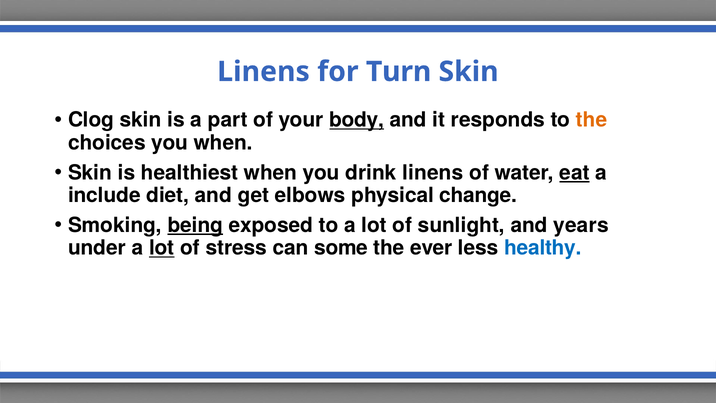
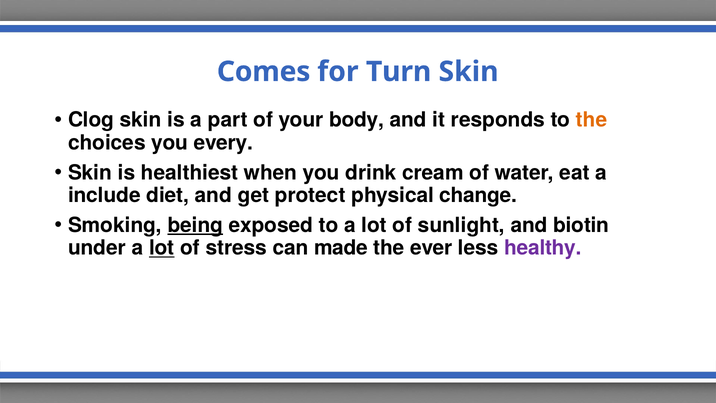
Linens: Linens -> Comes (264, 72)
body underline: present -> none (357, 120)
you when: when -> every (223, 143)
drink linens: linens -> cream (433, 173)
eat underline: present -> none (575, 173)
elbows: elbows -> protect (310, 195)
years: years -> biotin (581, 225)
some: some -> made (341, 248)
healthy colour: blue -> purple (543, 248)
